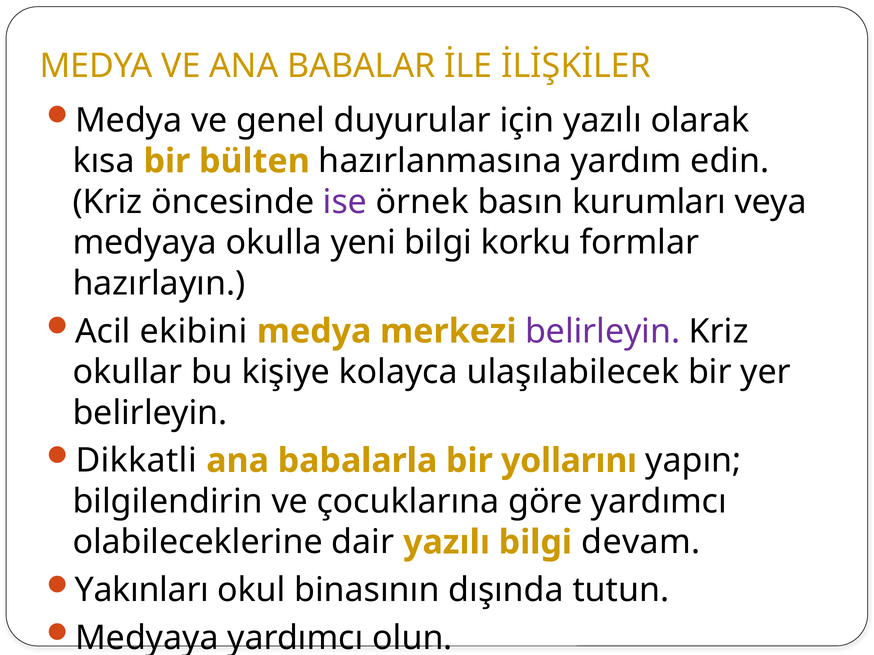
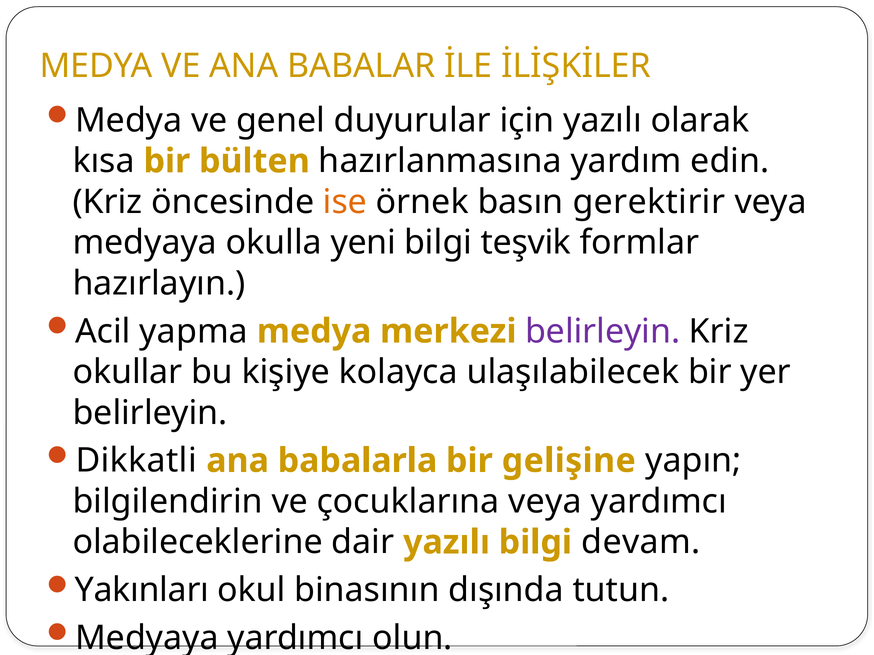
ise colour: purple -> orange (345, 202)
kurumları: kurumları -> gerektirir (649, 202)
korku: korku -> teşvik (526, 243)
ekibini: ekibini -> yapma (194, 332)
yollarını: yollarını -> gelişine (569, 461)
çocuklarına göre: göre -> veya (545, 502)
